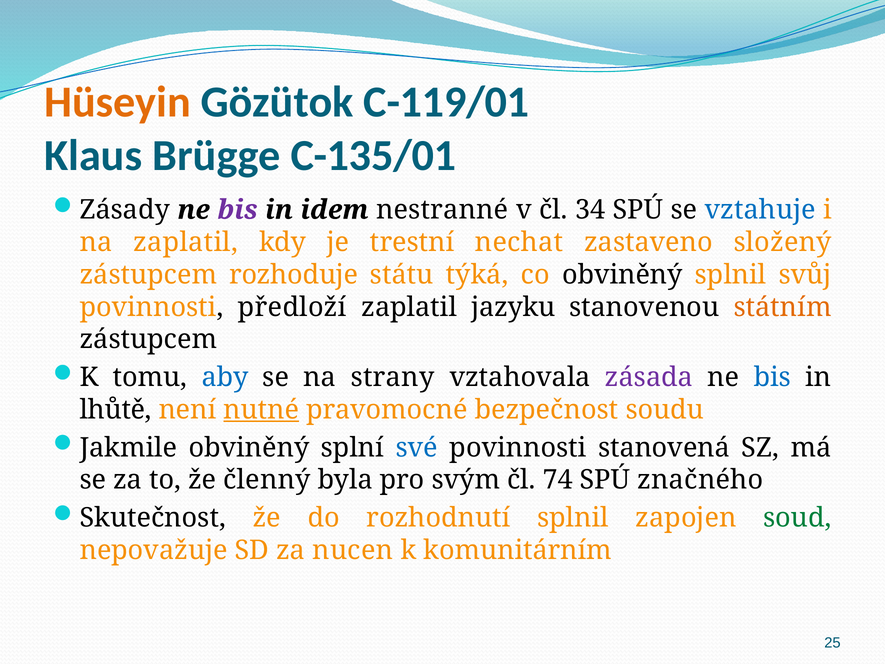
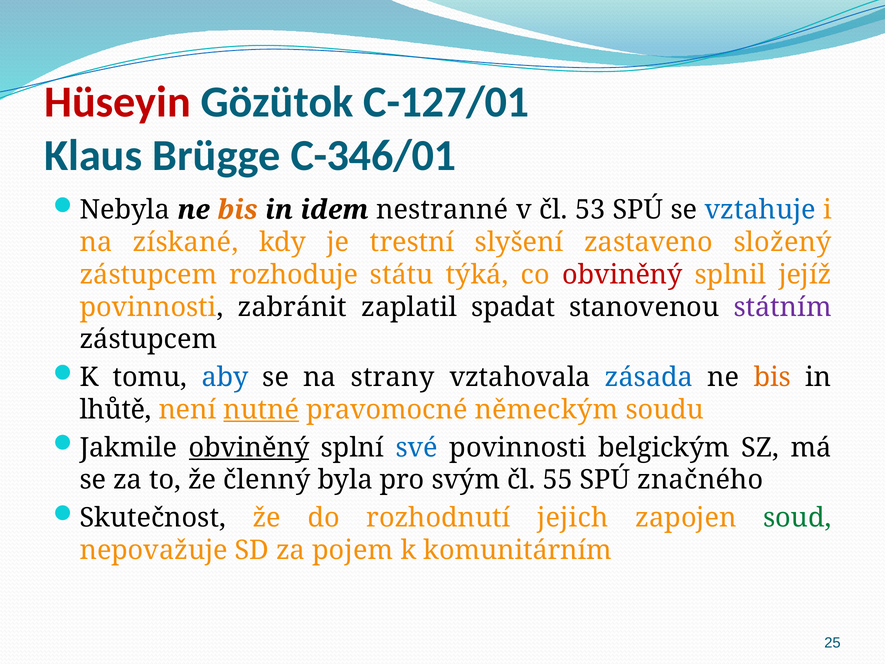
Hüseyin colour: orange -> red (118, 102)
C-119/01: C-119/01 -> C-127/01 (446, 102)
C-135/01: C-135/01 -> C-346/01 (373, 155)
Zásady: Zásady -> Nebyla (125, 210)
bis colour: purple -> orange (238, 210)
34: 34 -> 53 (590, 210)
na zaplatil: zaplatil -> získané (186, 242)
nechat: nechat -> slyšení (519, 242)
obviněný colour: black -> red (622, 275)
svůj: svůj -> jejíž (805, 275)
předloží: předloží -> zabránit (292, 307)
jazyku: jazyku -> spadat (513, 307)
státním colour: orange -> purple (783, 307)
zásada colour: purple -> blue (649, 377)
bis colour: blue -> orange (772, 377)
bezpečnost: bezpečnost -> německým (546, 410)
obviněný underline: none -> present (249, 447)
stanovená: stanovená -> belgickým (664, 447)
74: 74 -> 55 (558, 480)
rozhodnutí splnil: splnil -> jejich (573, 518)
nucen: nucen -> pojem (353, 550)
